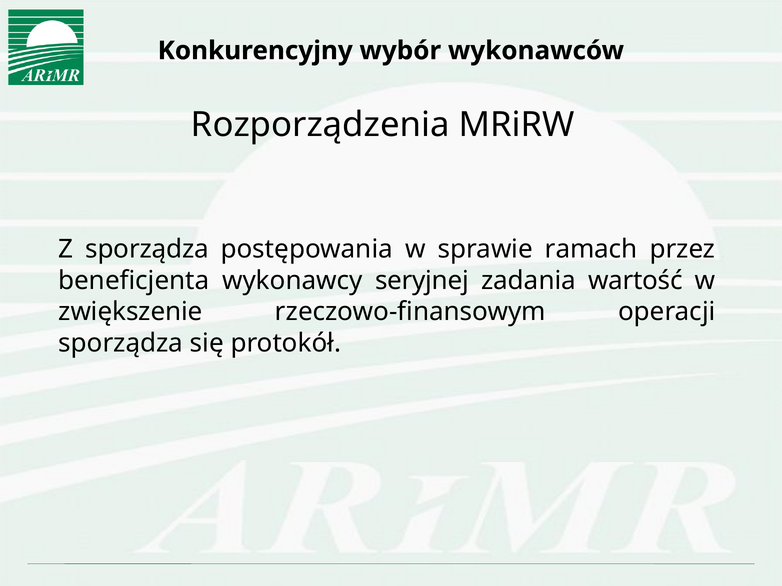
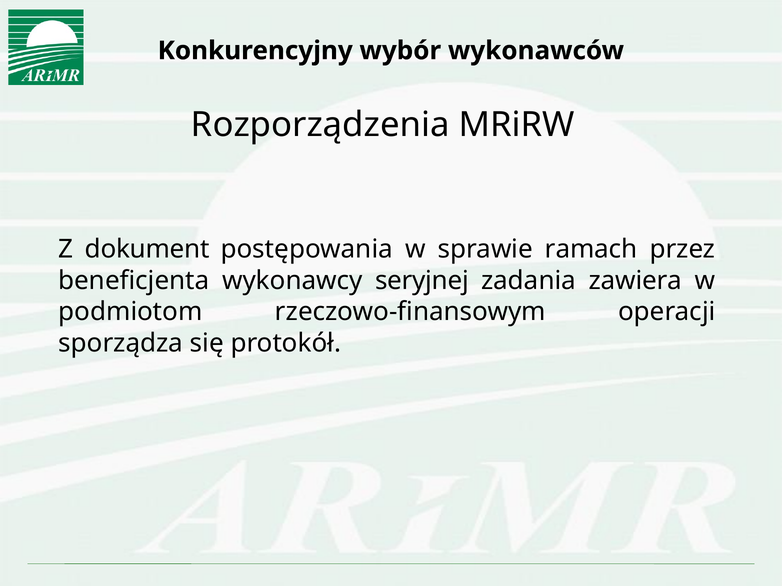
Z sporządza: sporządza -> dokument (147, 250)
wartość: wartość -> zawiera (635, 281)
zwiększenie: zwiększenie -> podmiotom (130, 312)
